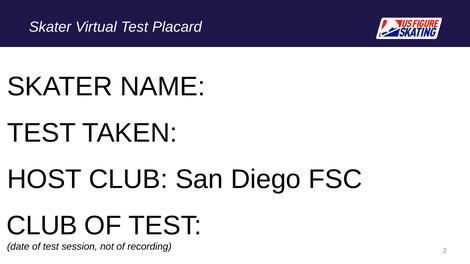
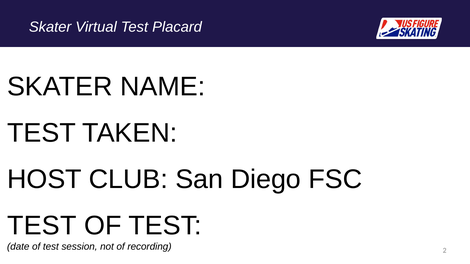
CLUB: CLUB -> TEST (42, 226)
